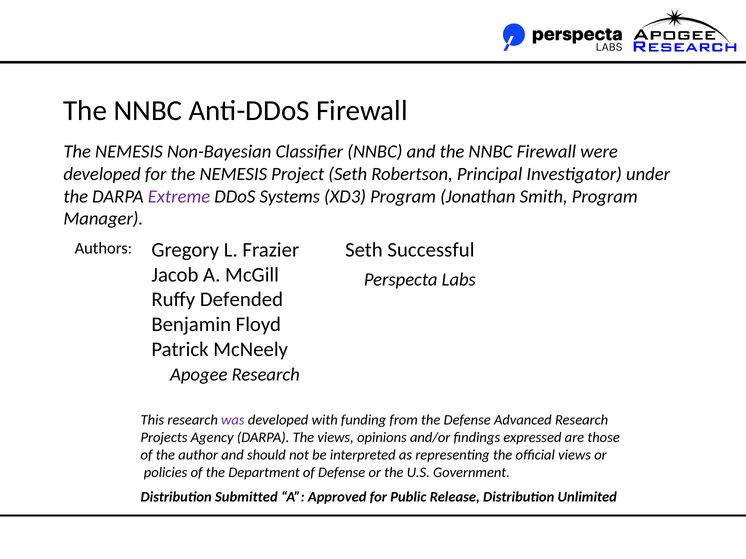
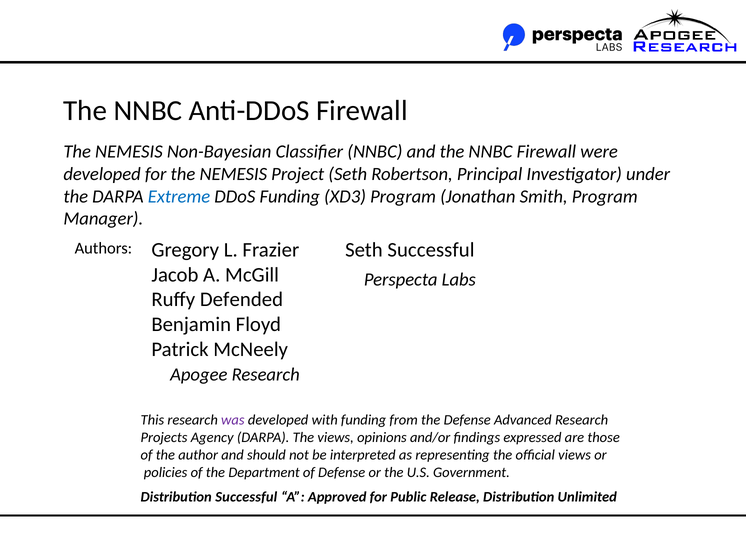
Extreme colour: purple -> blue (179, 197)
DDoS Systems: Systems -> Funding (290, 197)
Distribution Submitted: Submitted -> Successful (246, 498)
